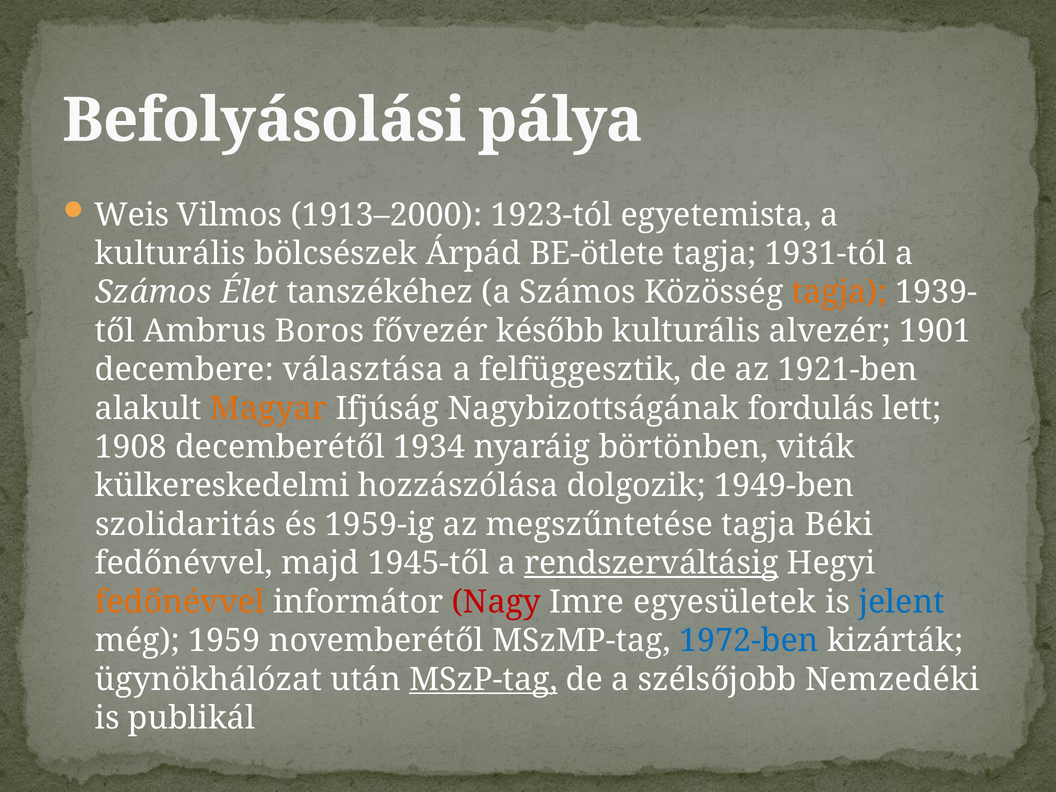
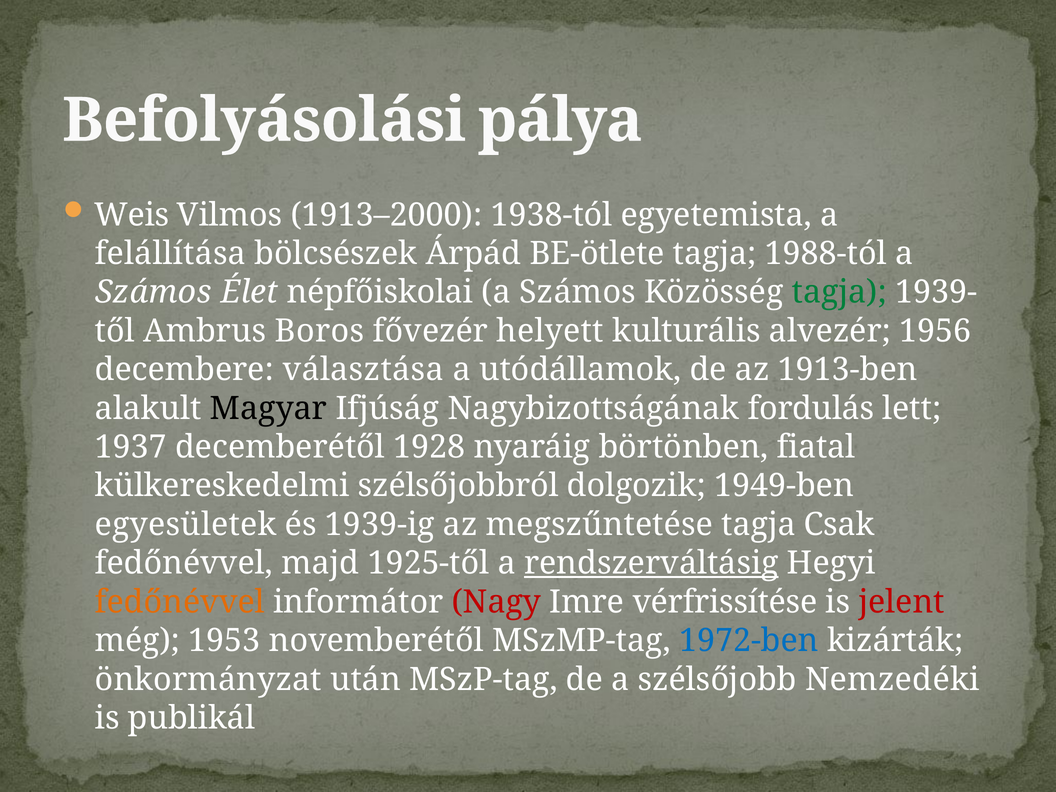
1923-tól: 1923-tól -> 1938-tól (552, 215)
kulturális: kulturális -> felállítása (170, 254)
1931-tól: 1931-tól -> 1988-tól (826, 254)
tanszékéhez: tanszékéhez -> népfőiskolai (380, 292)
tagja colour: orange -> green (839, 292)
később: később -> helyett (550, 331)
1901: 1901 -> 1956 (935, 331)
felfüggesztik: felfüggesztik -> utódállamok (580, 370)
1921-ben: 1921-ben -> 1913-ben (848, 370)
Magyar colour: orange -> black (269, 408)
1908: 1908 -> 1937 (131, 447)
1934: 1934 -> 1928 (429, 447)
viták: viták -> fiatal (816, 447)
hozzászólása: hozzászólása -> szélsőjobbról (458, 486)
szolidaritás: szolidaritás -> egyesületek (186, 525)
1959-ig: 1959-ig -> 1939-ig (380, 525)
Béki: Béki -> Csak (839, 525)
1945-től: 1945-től -> 1925-től (428, 563)
egyesületek: egyesületek -> vérfrissítése (725, 602)
jelent colour: blue -> red (902, 602)
1959: 1959 -> 1953 (224, 641)
ügynökhálózat: ügynökhálózat -> önkormányzat (208, 679)
MSzP-tag underline: present -> none (483, 679)
